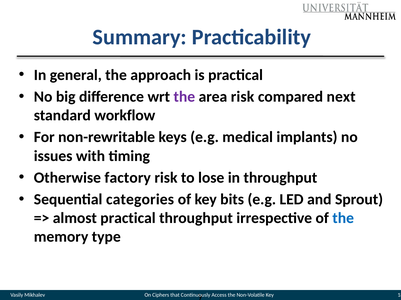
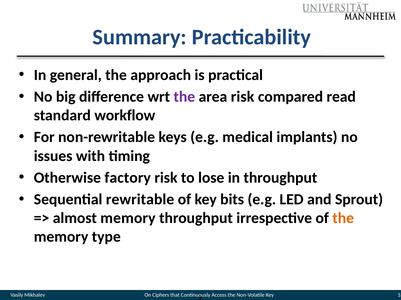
next: next -> read (341, 97)
categories: categories -> rewritable (140, 200)
almost practical: practical -> memory (128, 219)
the colour: blue -> orange (343, 219)
